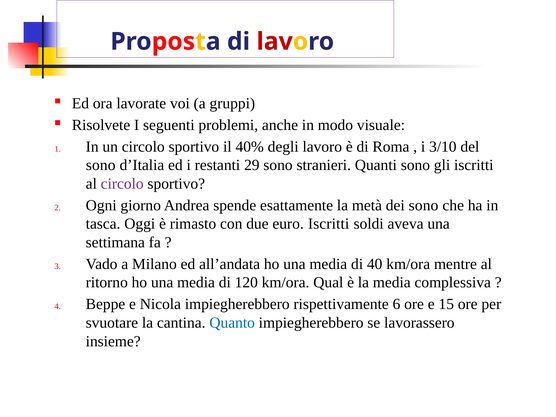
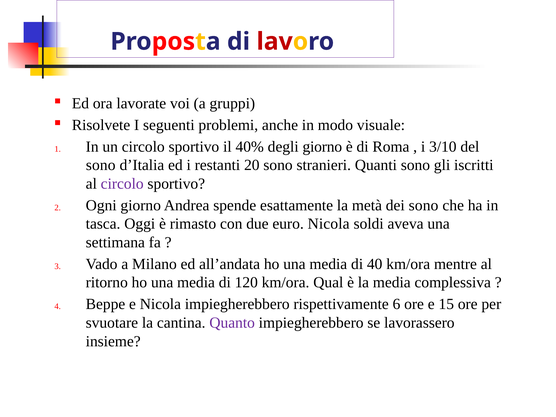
degli lavoro: lavoro -> giorno (322, 147)
29: 29 -> 20 (252, 165)
euro Iscritti: Iscritti -> Nicola (329, 224)
Quanto colour: blue -> purple (232, 323)
